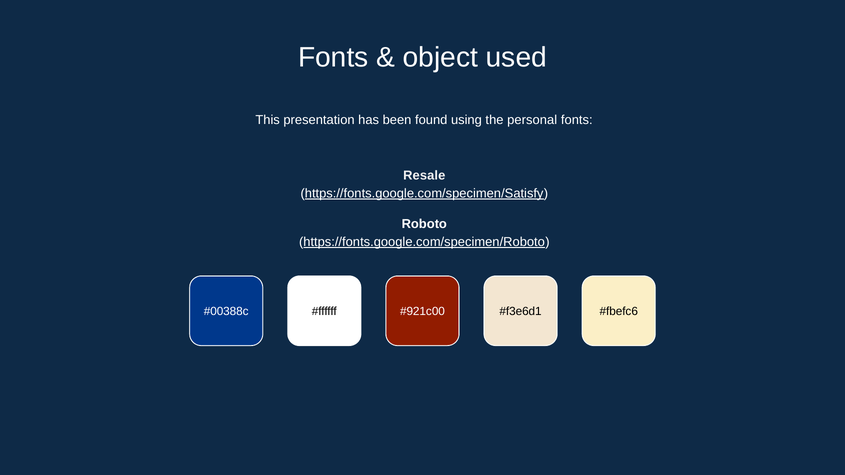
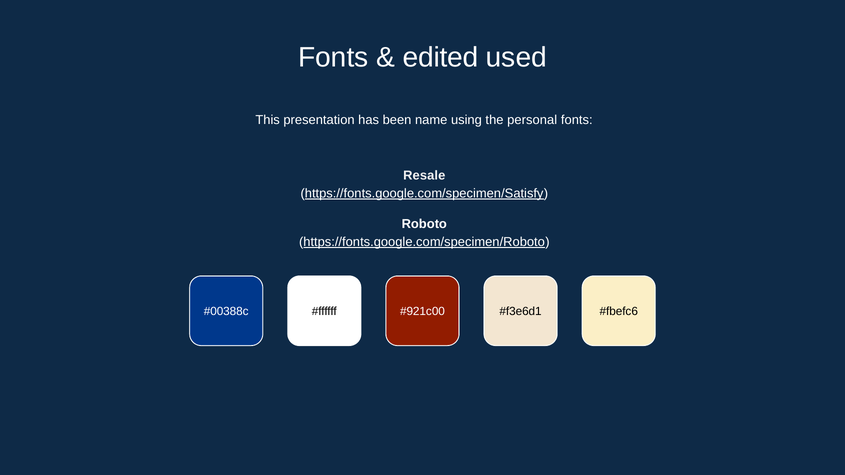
object: object -> edited (441, 57)
found: found -> name (431, 120)
